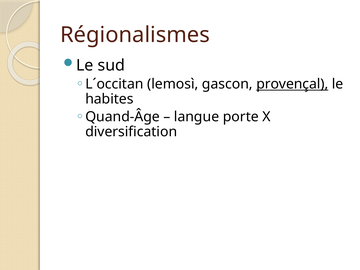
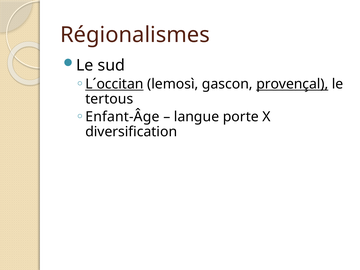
L´occitan underline: none -> present (114, 84)
habites: habites -> tertous (109, 99)
Quand-Âge: Quand-Âge -> Enfant-Âge (122, 117)
